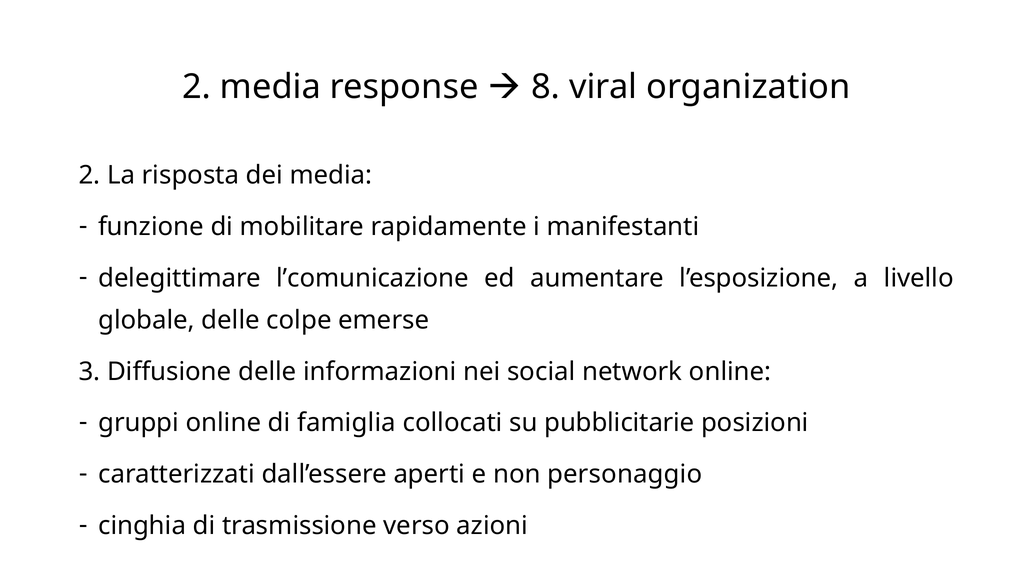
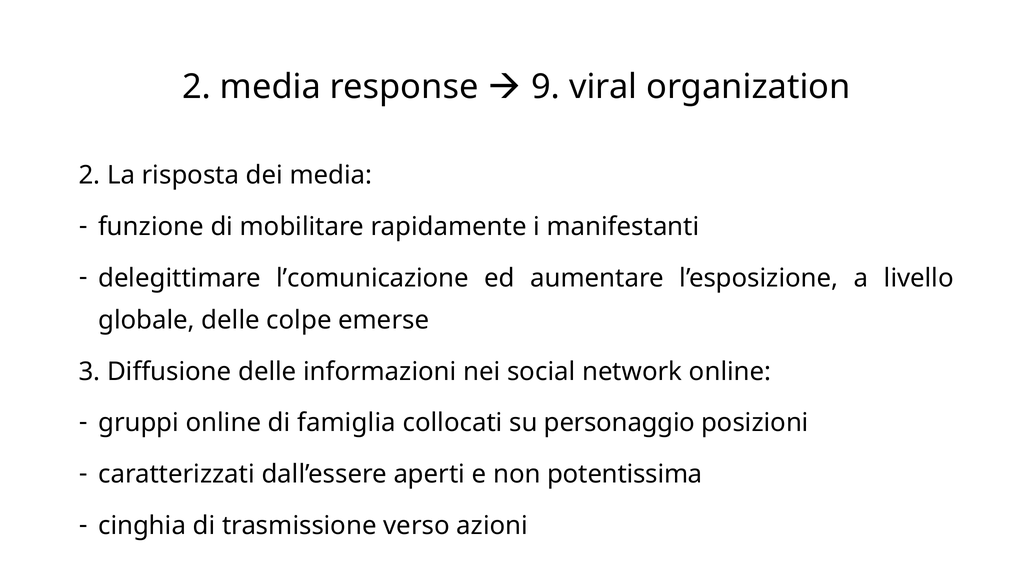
8: 8 -> 9 (546, 87)
pubblicitarie: pubblicitarie -> personaggio (620, 423)
personaggio: personaggio -> potentissima (625, 474)
